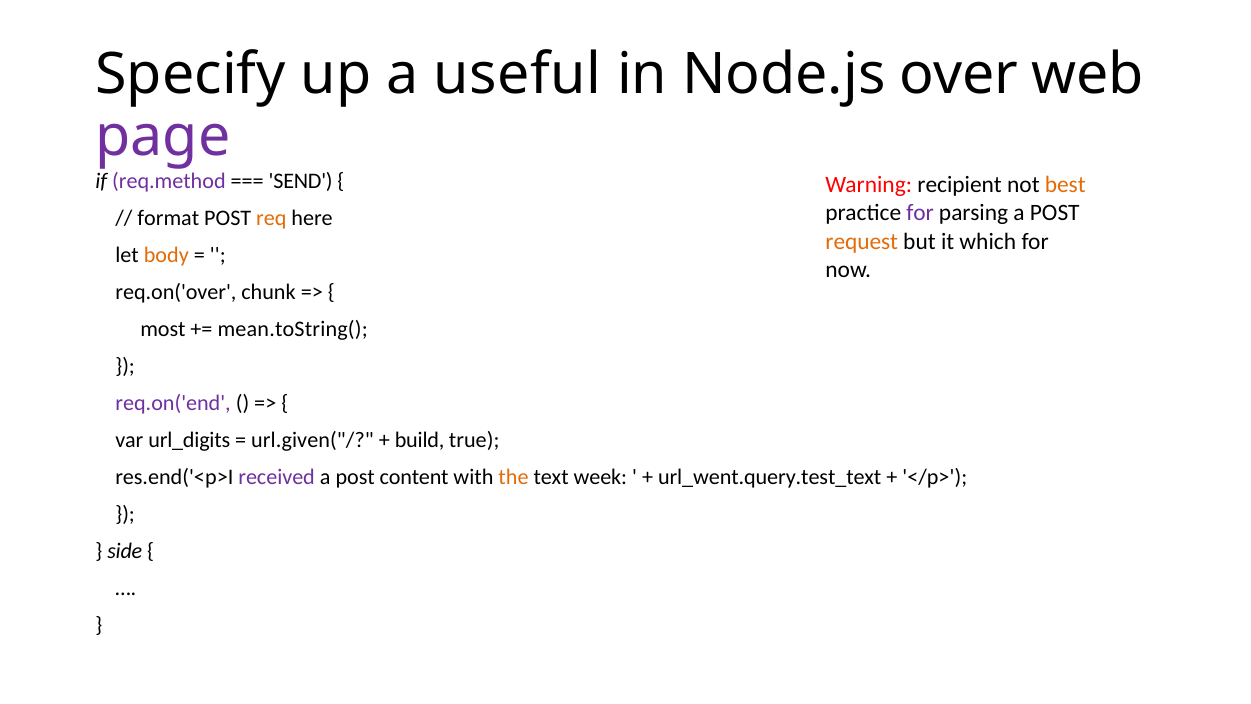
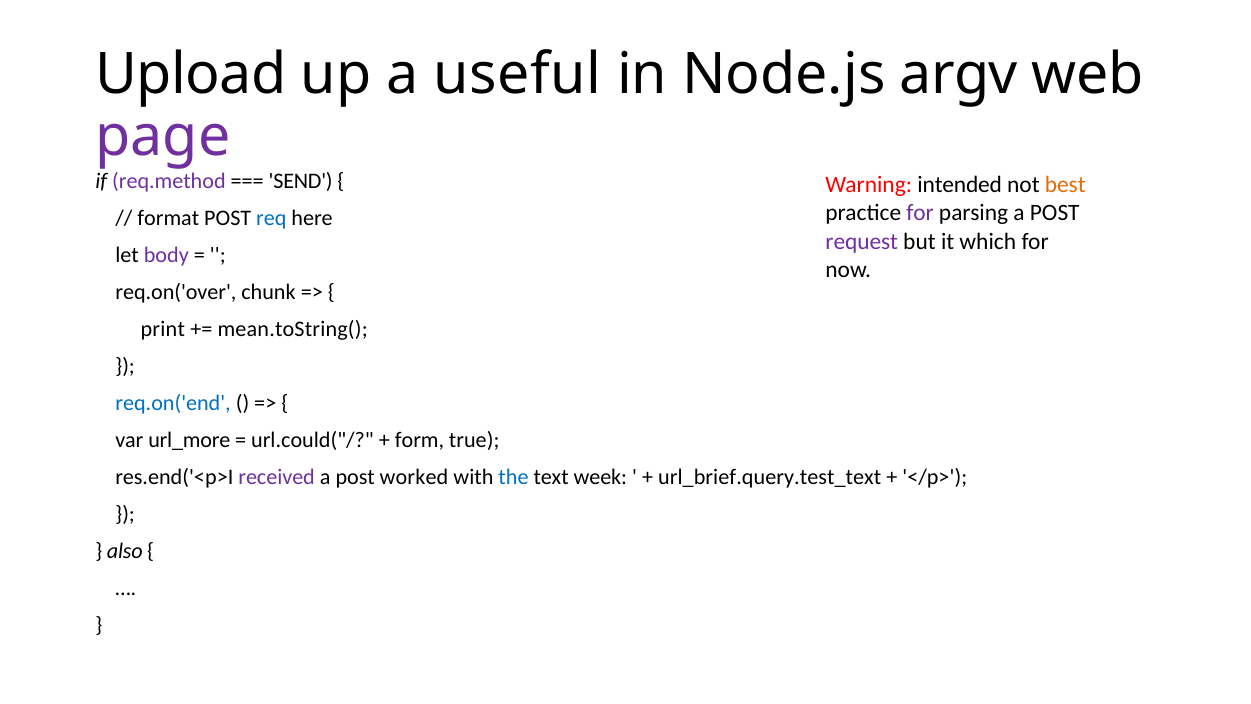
Specify: Specify -> Upload (191, 74)
over: over -> argv (959, 74)
recipient: recipient -> intended (960, 185)
req colour: orange -> blue (271, 218)
request colour: orange -> purple (862, 241)
body colour: orange -> purple (166, 255)
most: most -> print (163, 329)
req.on('end colour: purple -> blue (173, 403)
url_digits: url_digits -> url_more (189, 440)
url.given("/: url.given("/ -> url.could("/ (312, 440)
build: build -> form (419, 440)
content: content -> worked (414, 477)
the colour: orange -> blue (514, 477)
url_went.query.test_text: url_went.query.test_text -> url_brief.query.test_text (770, 477)
side: side -> also (125, 551)
